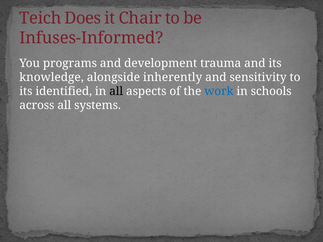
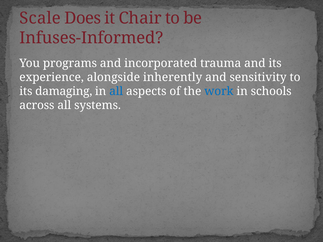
Teich: Teich -> Scale (40, 18)
development: development -> incorporated (161, 63)
knowledge: knowledge -> experience (52, 77)
identified: identified -> damaging (64, 91)
all colour: black -> blue (116, 91)
